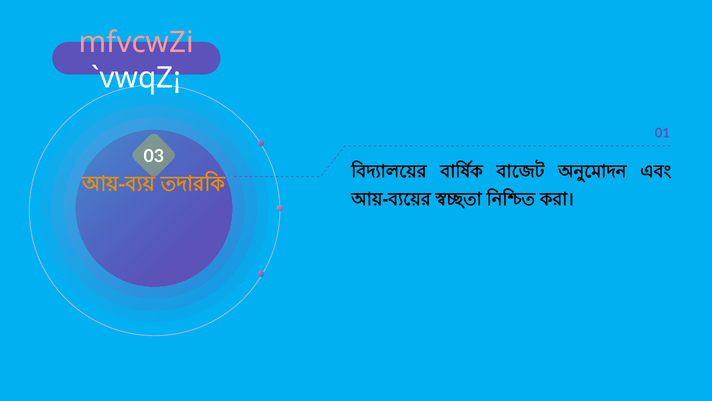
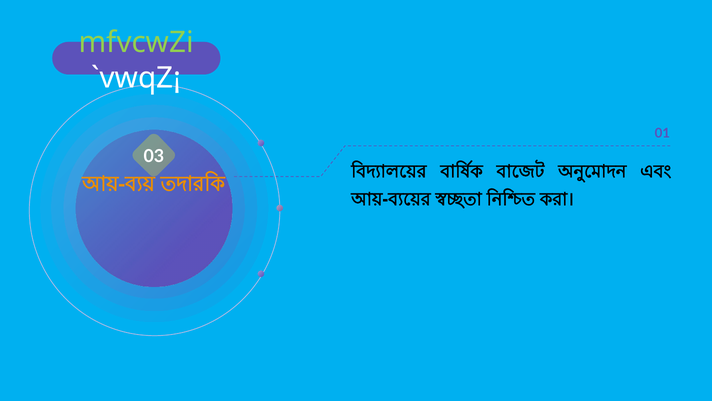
mfvcwZi colour: pink -> light green (136, 42)
